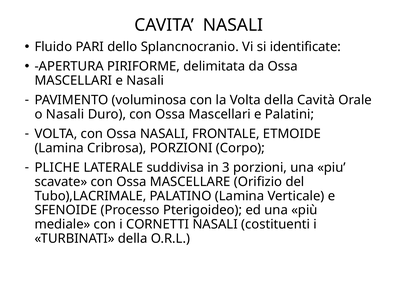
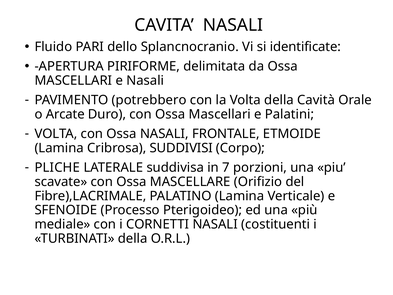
voluminosa: voluminosa -> potrebbero (149, 100)
o Nasali: Nasali -> Arcate (65, 114)
Cribrosa PORZIONI: PORZIONI -> SUDDIVISI (181, 148)
3: 3 -> 7 (226, 168)
Tubo),LACRIMALE: Tubo),LACRIMALE -> Fibre),LACRIMALE (90, 196)
